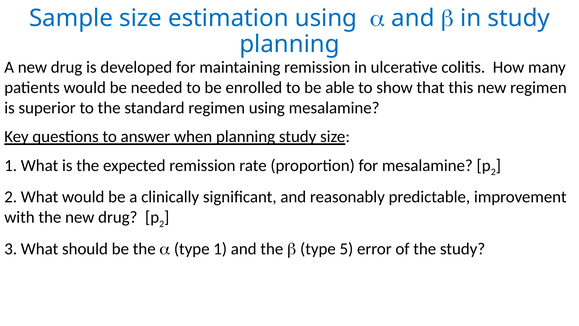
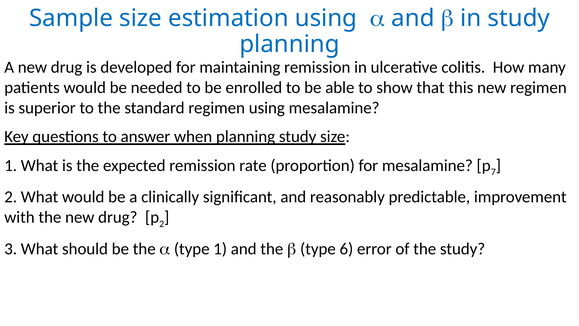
2: 2 -> 7 (493, 172)
5: 5 -> 6 (346, 249)
